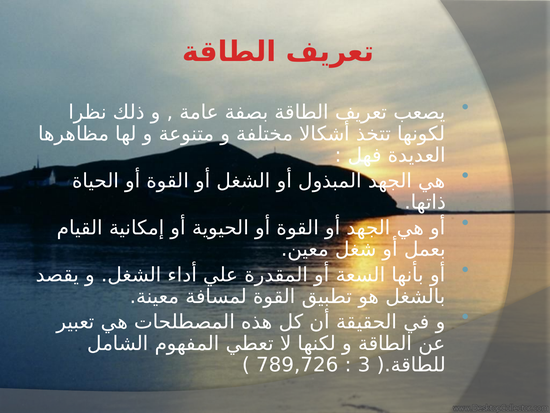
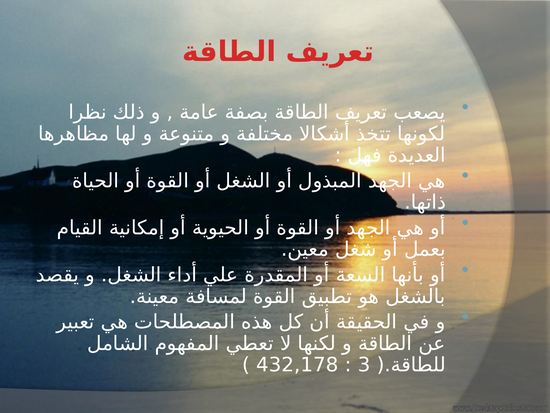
789,726: 789,726 -> 432,178 (297, 365)
